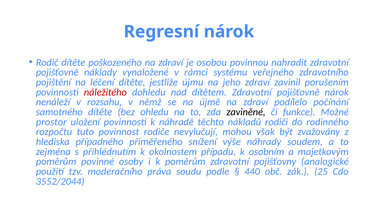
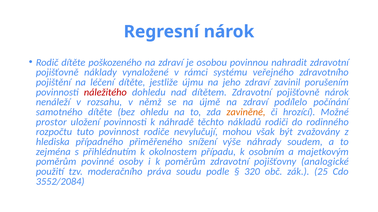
zaviněné colour: black -> orange (246, 112)
funkce: funkce -> hrozící (299, 112)
440: 440 -> 320 (252, 172)
3552/2044: 3552/2044 -> 3552/2084 (60, 182)
